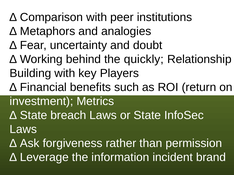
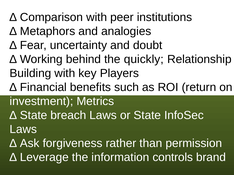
incident: incident -> controls (173, 158)
